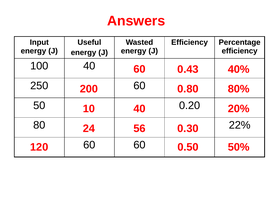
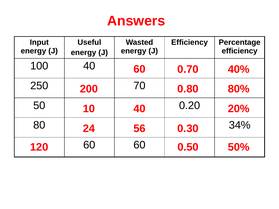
0.43: 0.43 -> 0.70 (188, 69)
250 60: 60 -> 70 (139, 86)
22%: 22% -> 34% (240, 125)
